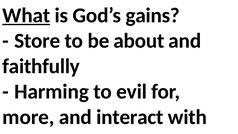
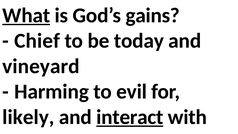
Store: Store -> Chief (37, 41)
about: about -> today (139, 41)
faithfully: faithfully -> vineyard (41, 66)
more: more -> likely (28, 117)
interact underline: none -> present (130, 117)
